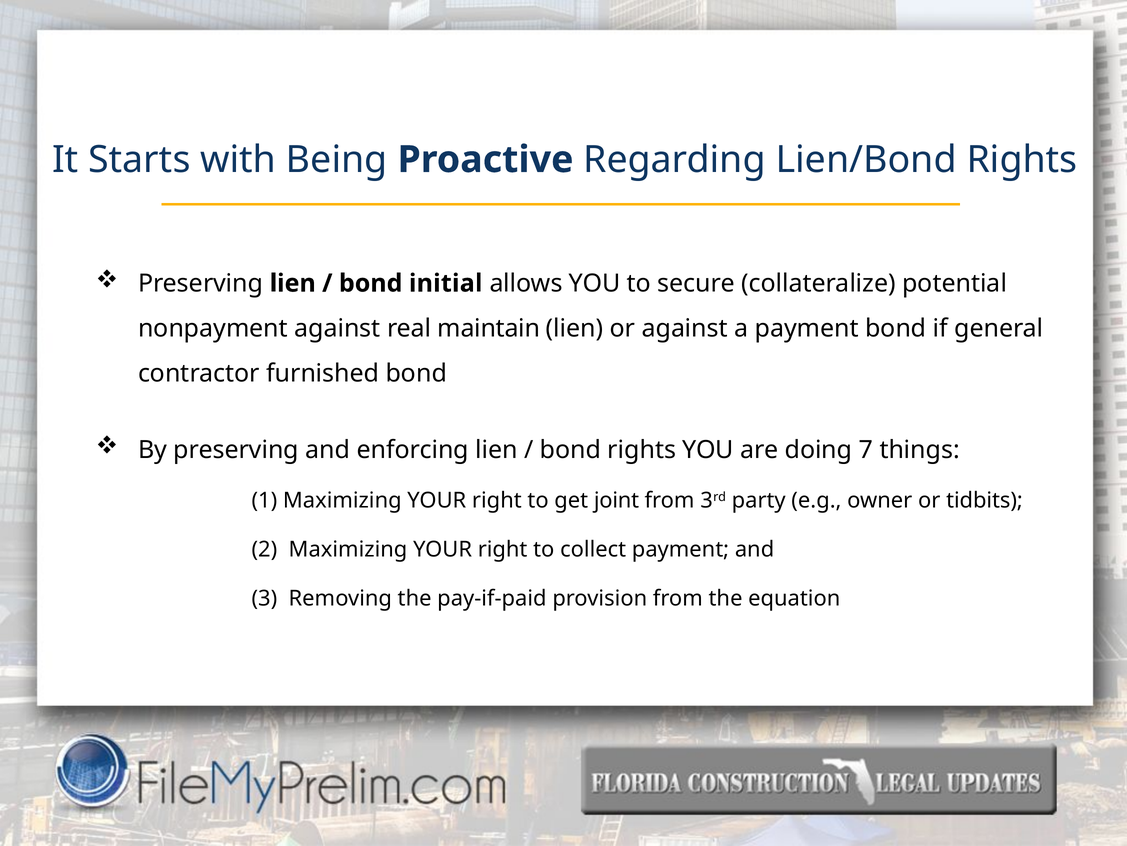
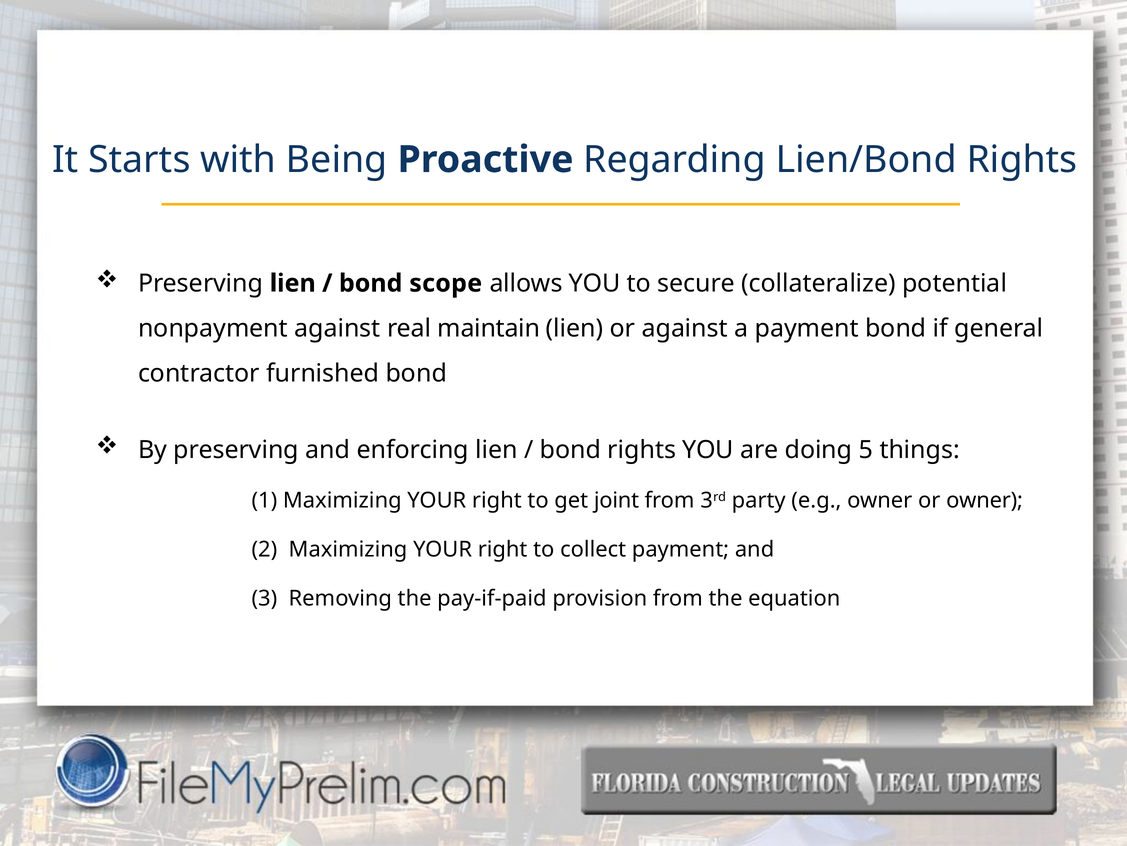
initial: initial -> scope (446, 283)
7: 7 -> 5 (866, 449)
or tidbits: tidbits -> owner (985, 500)
